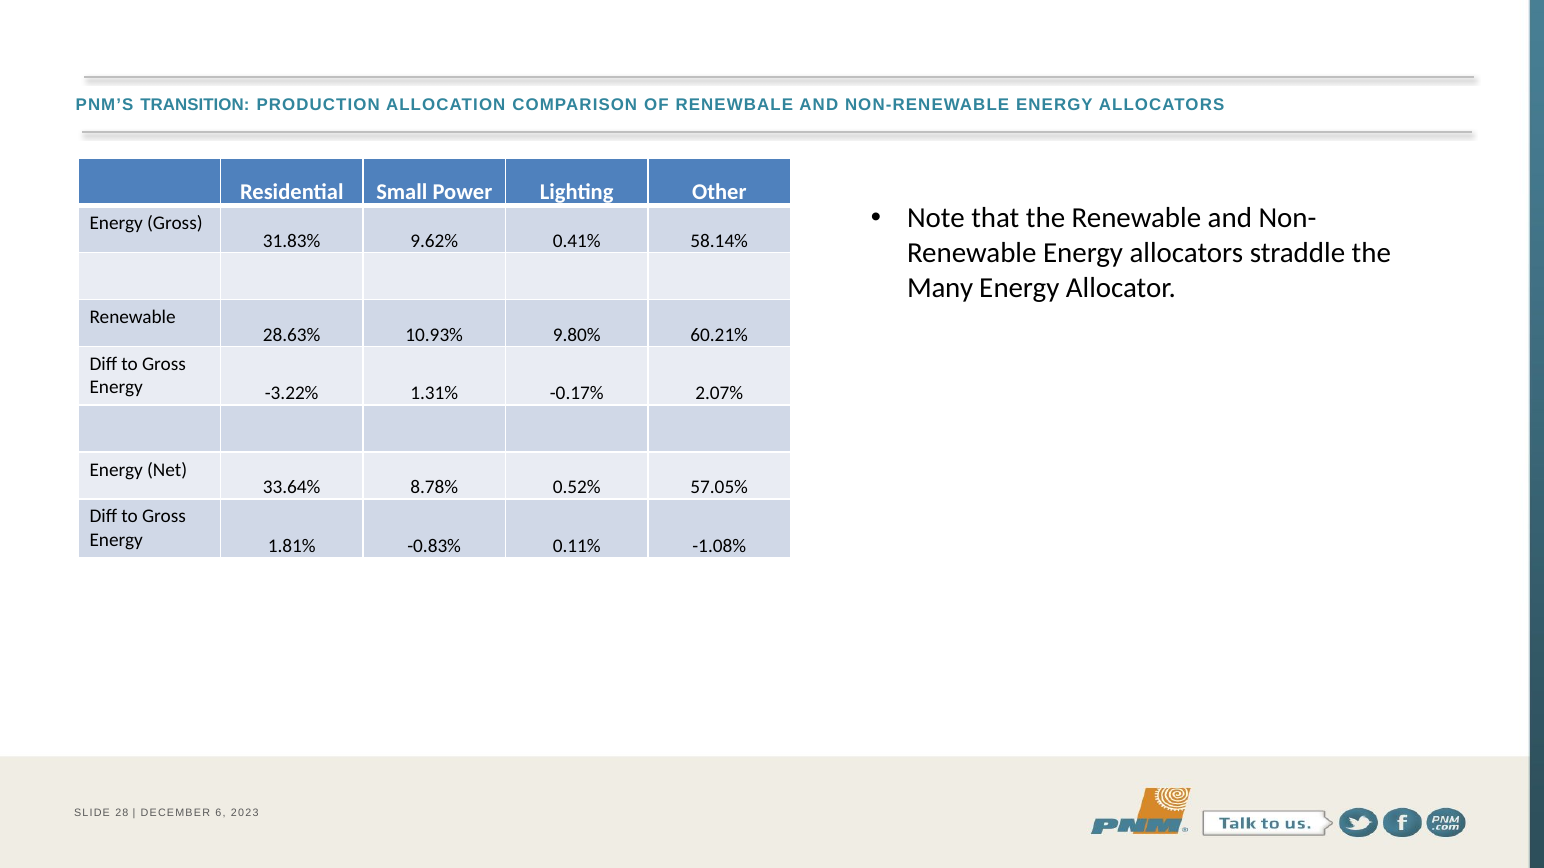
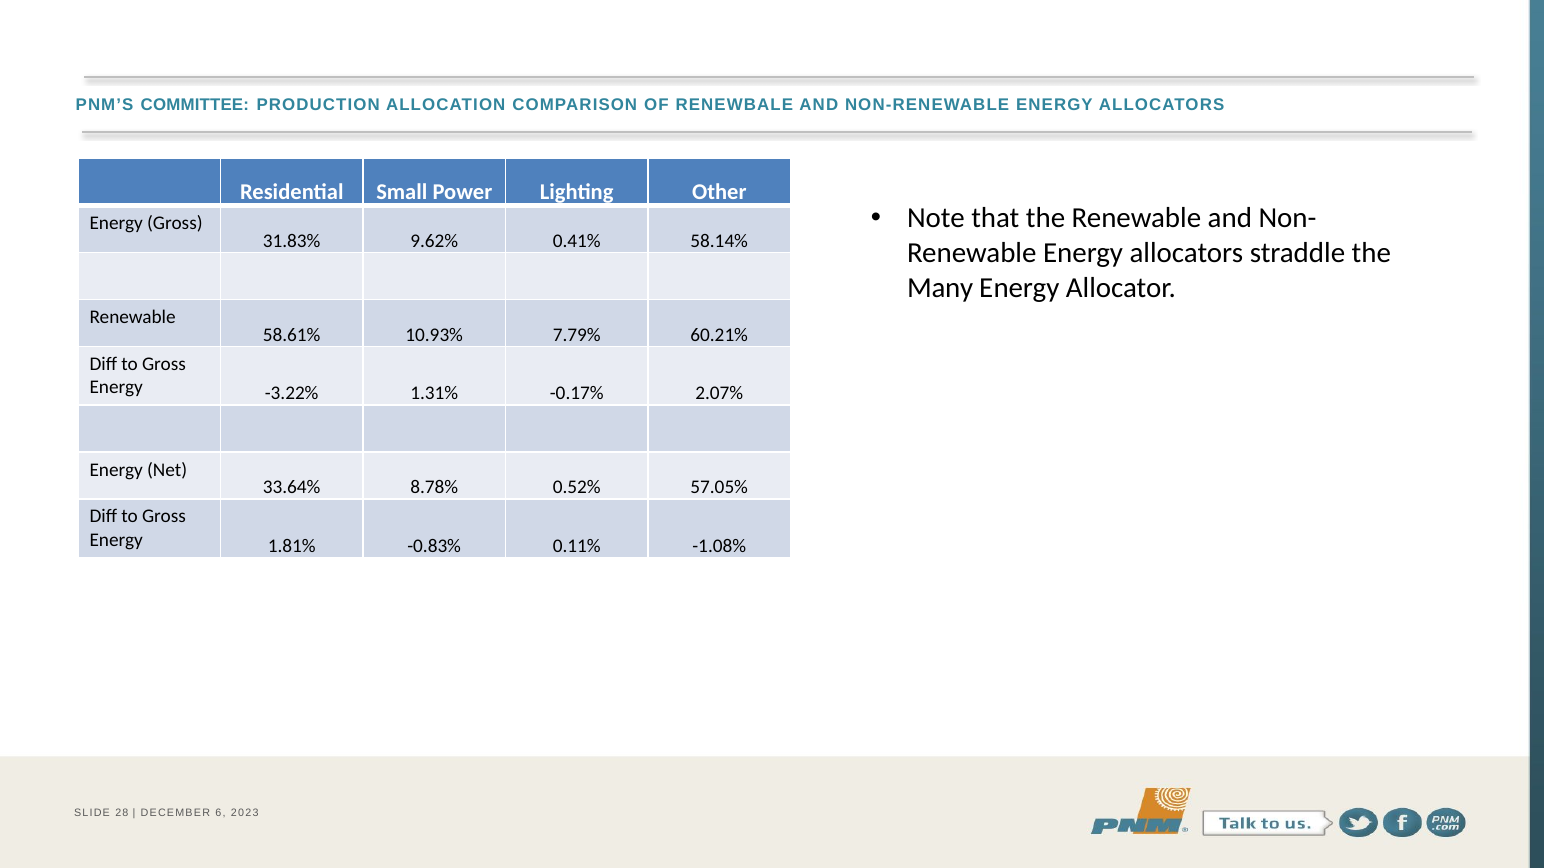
TRANSITION: TRANSITION -> COMMITTEE (195, 105)
28.63%: 28.63% -> 58.61% (292, 335)
9.80%: 9.80% -> 7.79% (577, 335)
